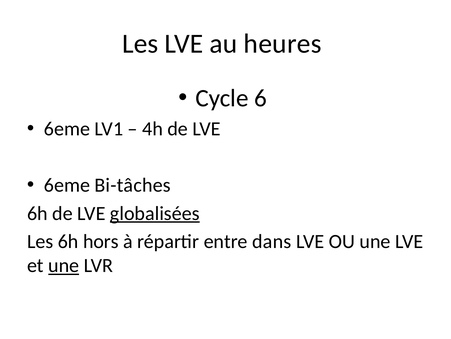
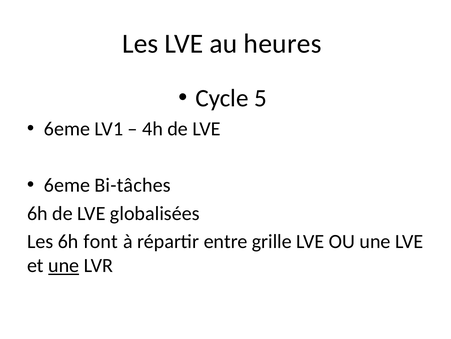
6: 6 -> 5 (260, 98)
globalisées underline: present -> none (155, 213)
hors: hors -> font (101, 241)
dans: dans -> grille (272, 241)
